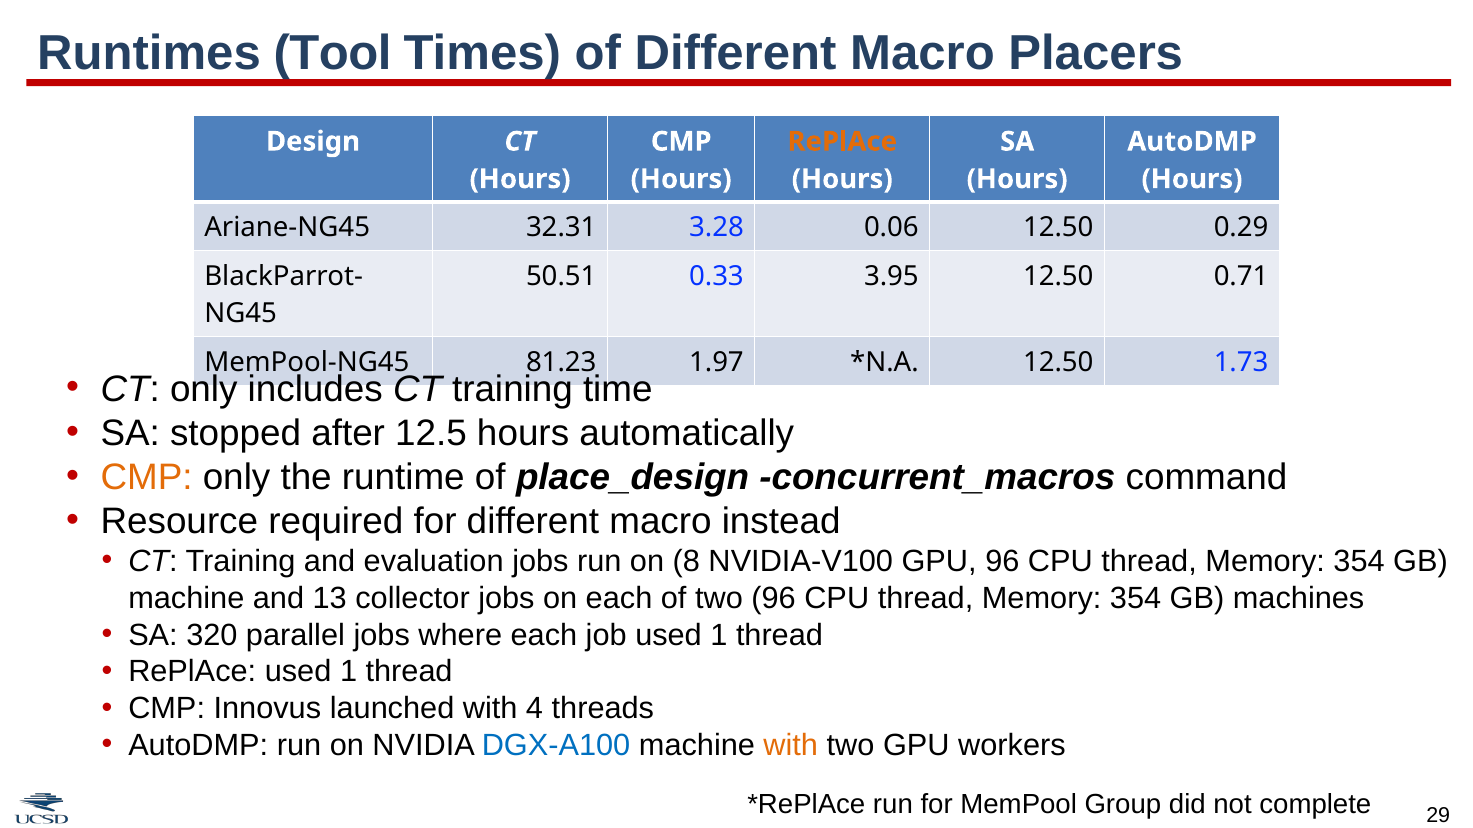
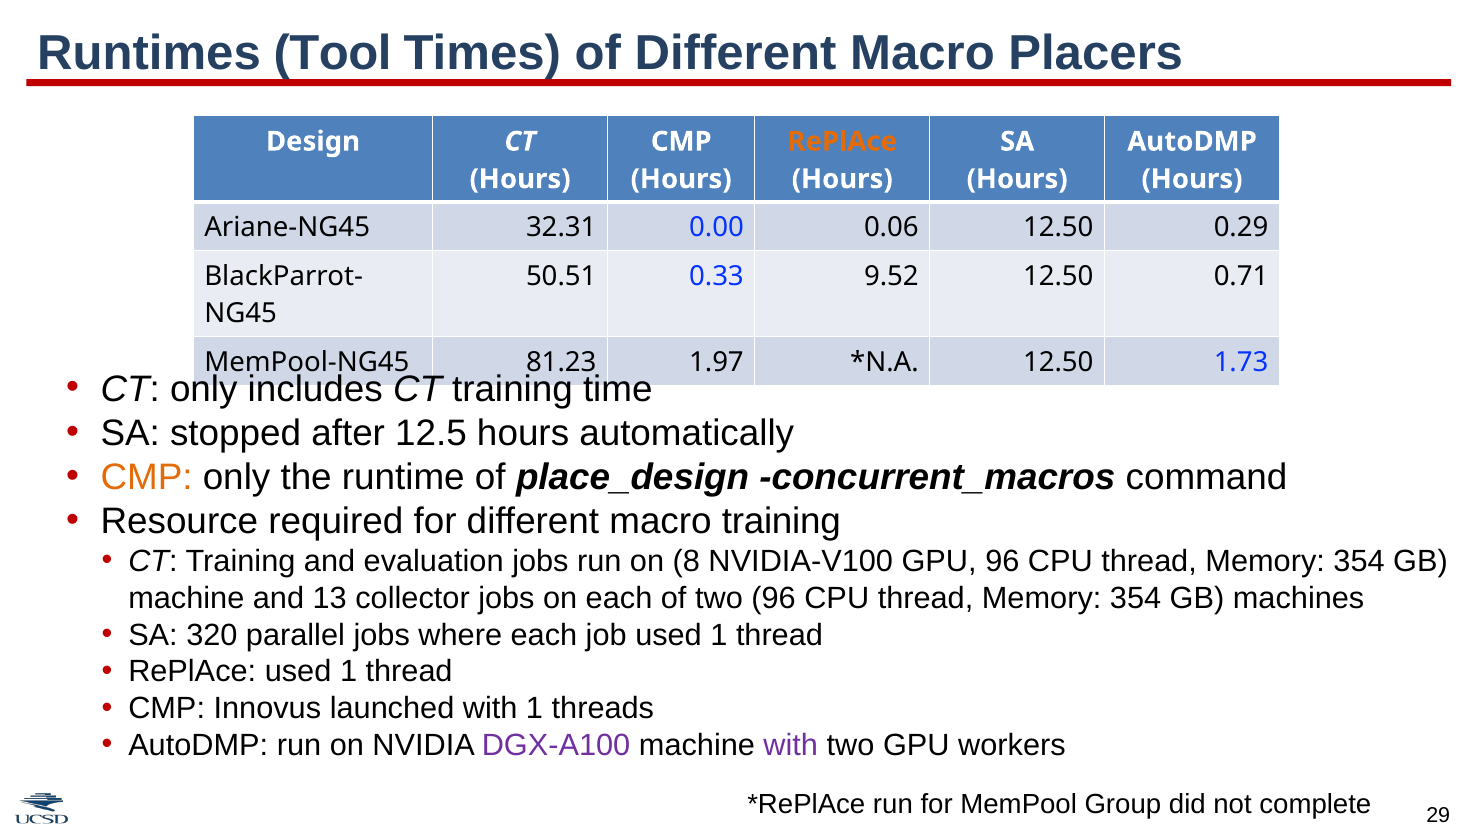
3.28: 3.28 -> 0.00 (716, 228)
3.95: 3.95 -> 9.52 (891, 277)
macro instead: instead -> training (781, 522)
with 4: 4 -> 1 (535, 709)
DGX-A100 colour: blue -> purple (556, 746)
with colour: orange -> purple (791, 746)
